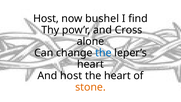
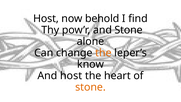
bushel: bushel -> behold (102, 19)
and Cross: Cross -> Stone (129, 30)
the colour: blue -> orange (103, 53)
heart: heart -> know (90, 64)
